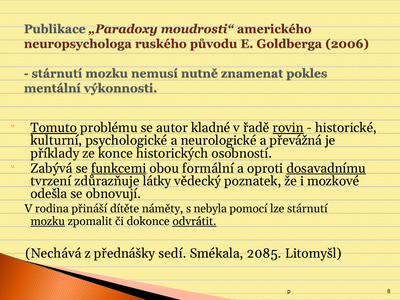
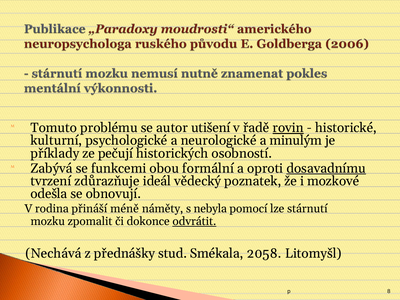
Tomuto underline: present -> none (54, 128)
kladné: kladné -> utišení (211, 128)
převážná: převážná -> minulým (296, 141)
konce: konce -> pečují (116, 153)
funkcemi underline: present -> none (119, 168)
látky: látky -> ideál (157, 181)
dítěte: dítěte -> méně (125, 209)
mozku underline: present -> none (48, 221)
sedí: sedí -> stud (173, 253)
2085: 2085 -> 2058 (264, 253)
